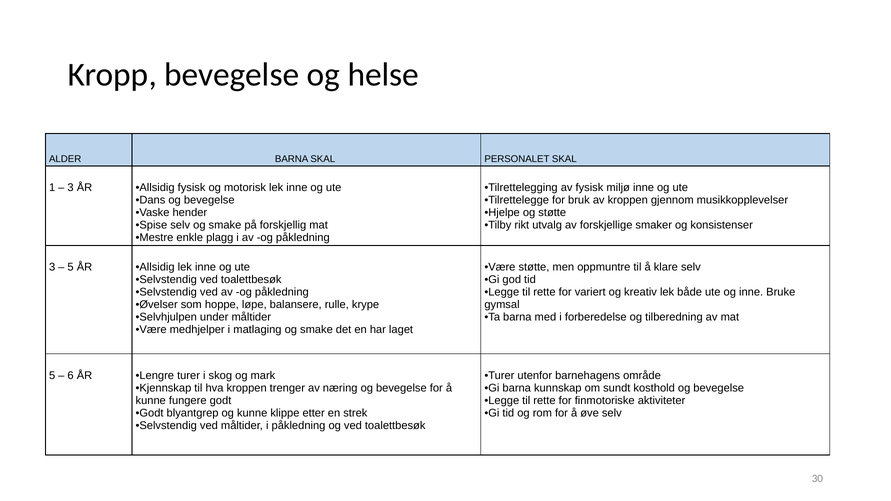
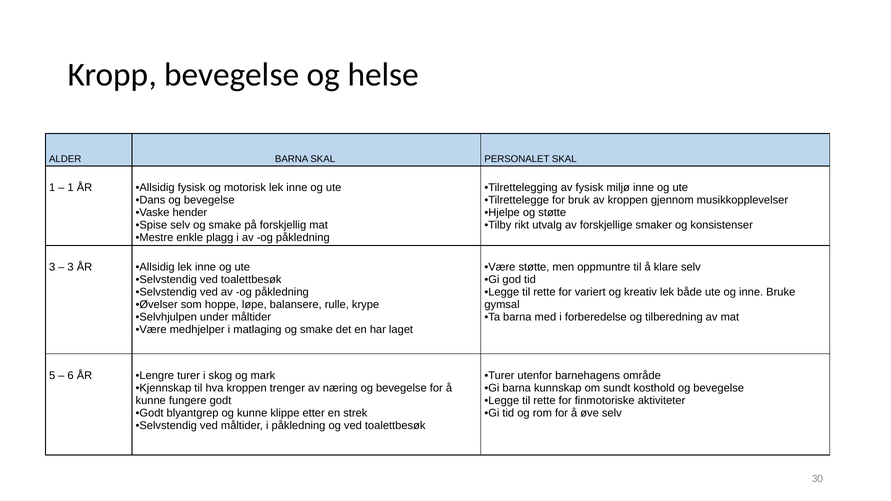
3: 3 -> 1 (71, 188)
5: 5 -> 3 (71, 267)
